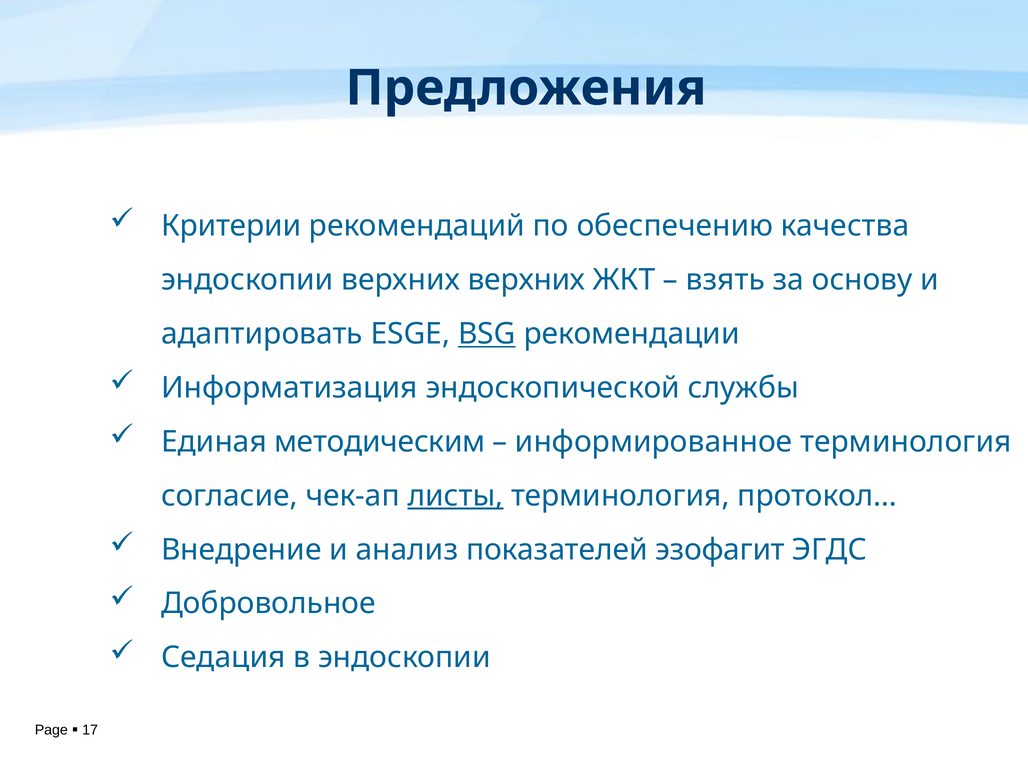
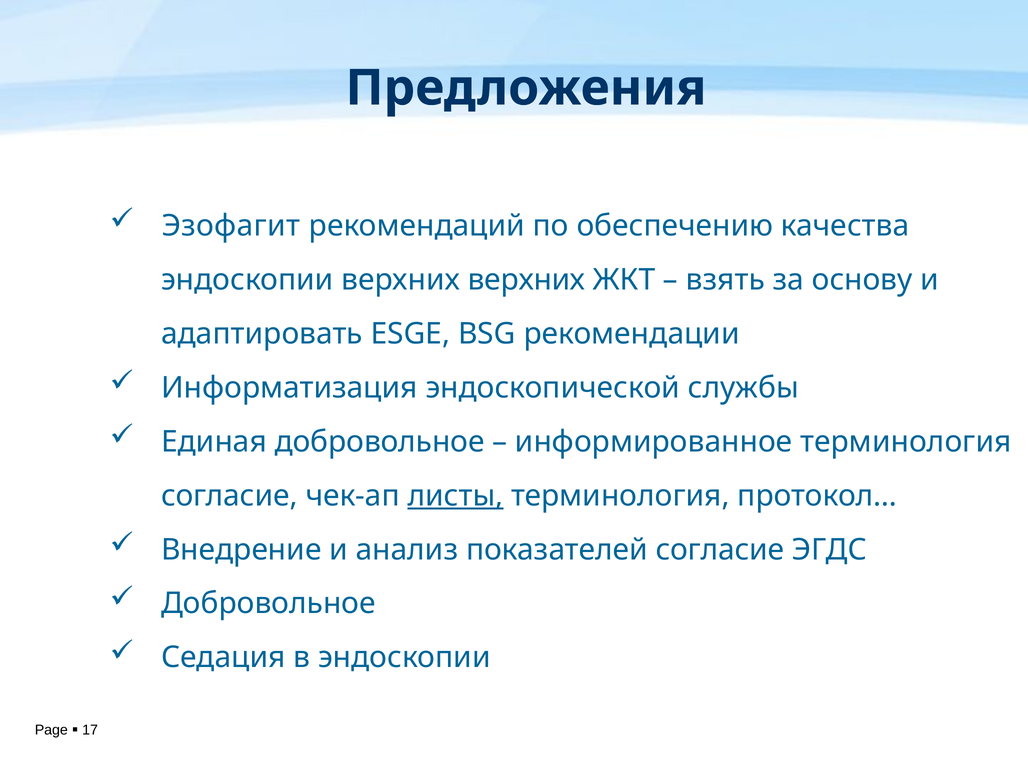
Критерии: Критерии -> Эзофагит (231, 226)
BSG underline: present -> none (487, 334)
Единая методическим: методическим -> добровольное (380, 442)
показателей эзофагит: эзофагит -> согласие (720, 550)
